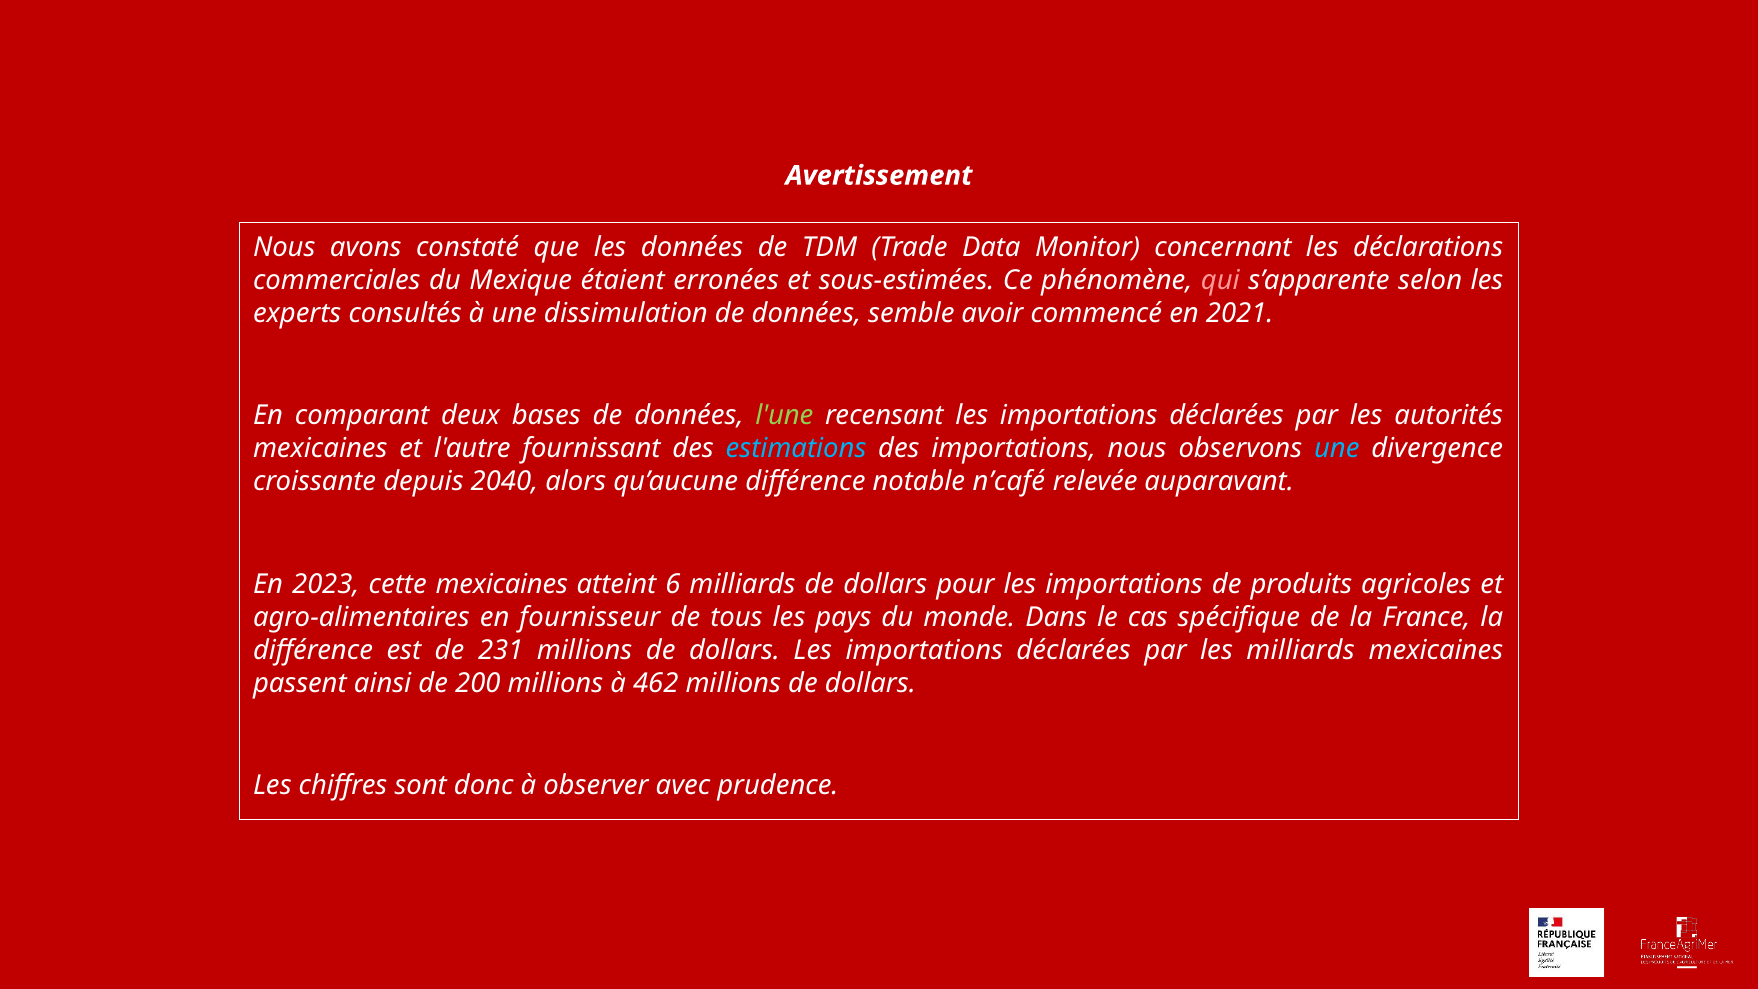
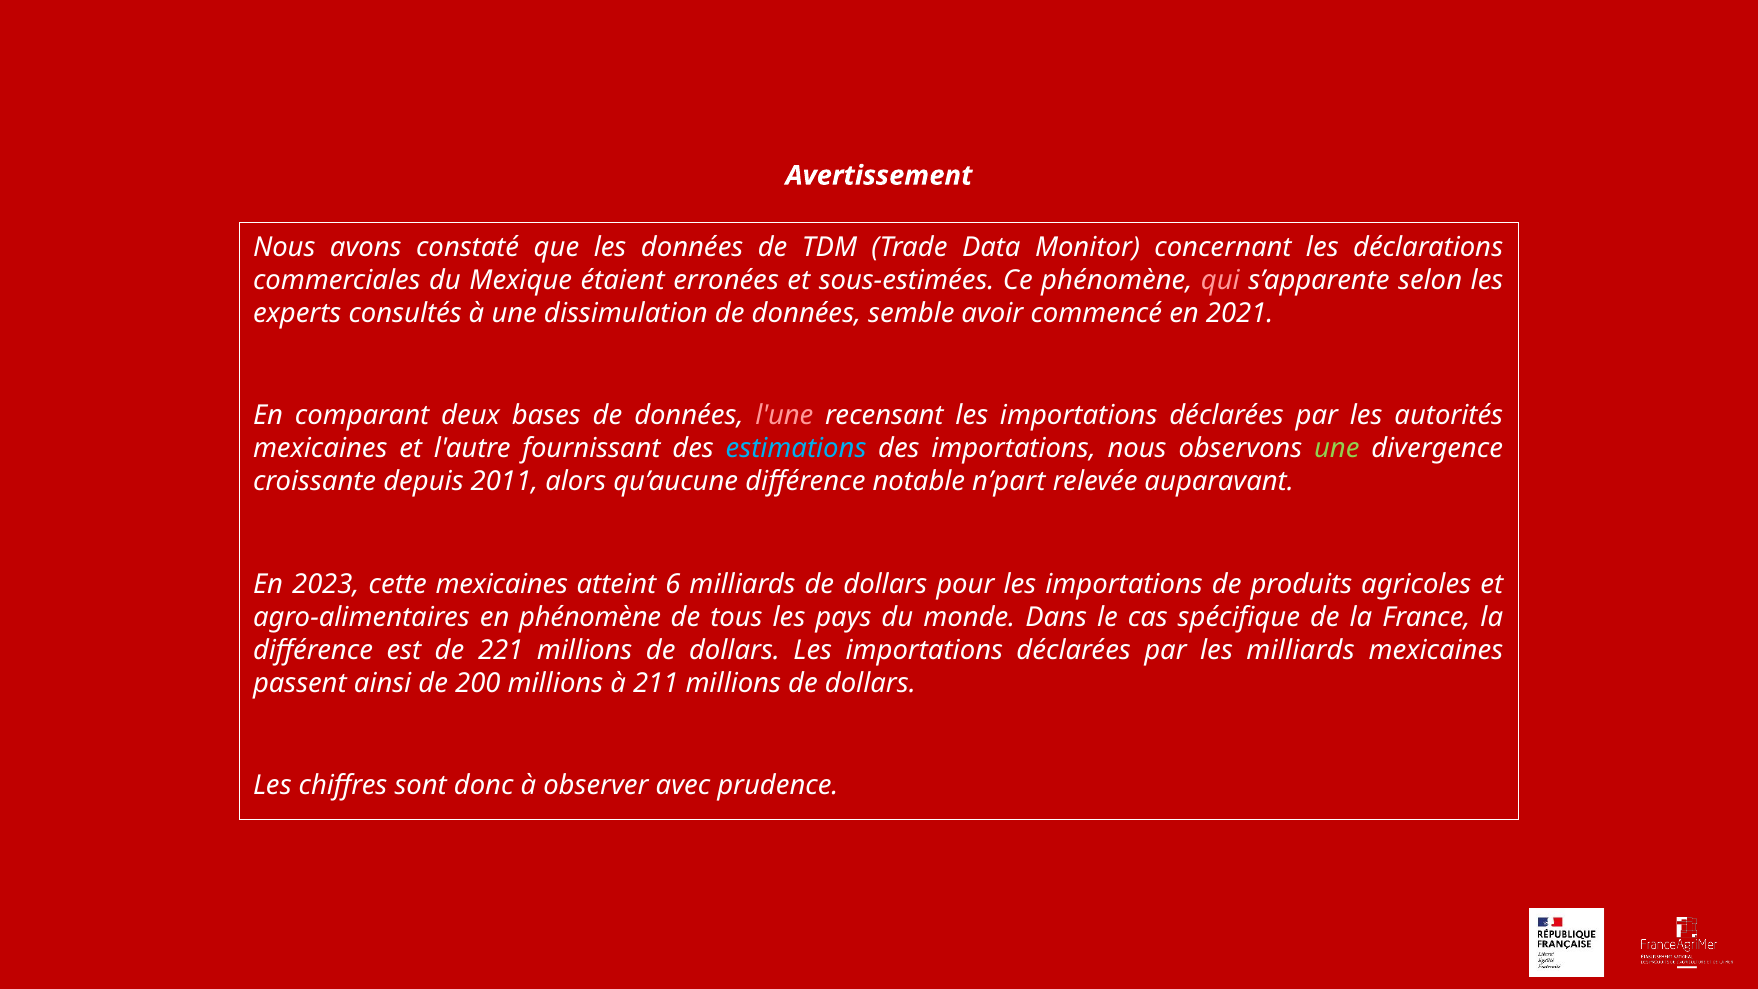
l'une colour: light green -> pink (784, 416)
une colour: light blue -> light green (1337, 449)
2040: 2040 -> 2011 (504, 482)
n’café: n’café -> n’part (1009, 482)
en fournisseur: fournisseur -> phénomène (590, 617)
231: 231 -> 221 (501, 650)
462: 462 -> 211 (656, 683)
